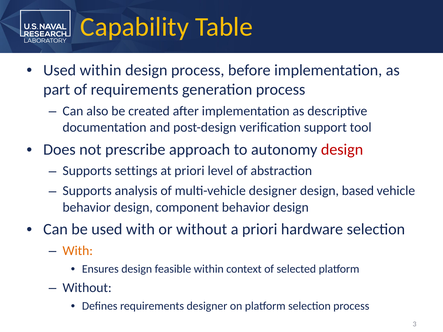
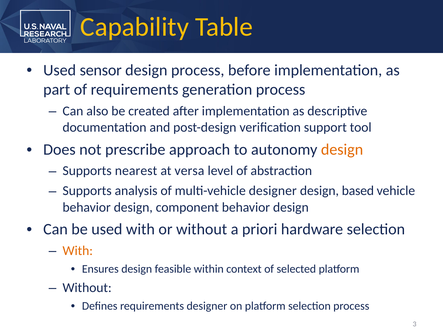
Used within: within -> sensor (101, 70)
design colour: red -> orange (342, 150)
settings: settings -> nearest (136, 171)
at priori: priori -> versa (189, 171)
